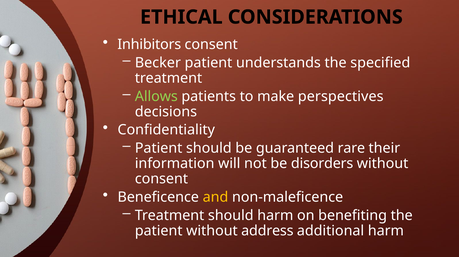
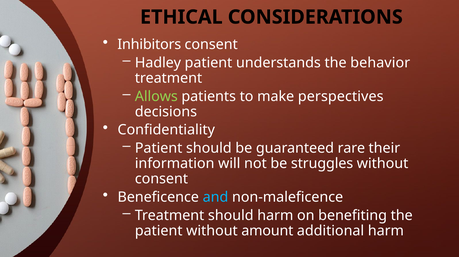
Becker: Becker -> Hadley (158, 63)
specified: specified -> behavior (380, 63)
disorders: disorders -> struggles (322, 163)
and colour: yellow -> light blue (215, 197)
address: address -> amount (267, 230)
